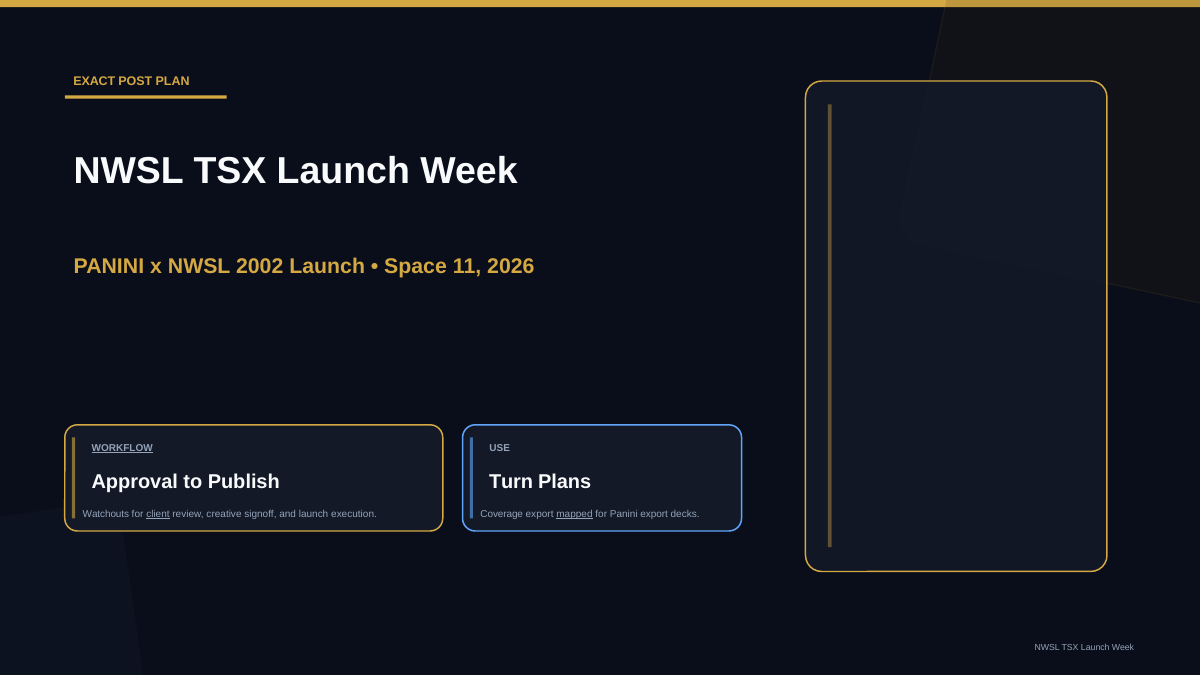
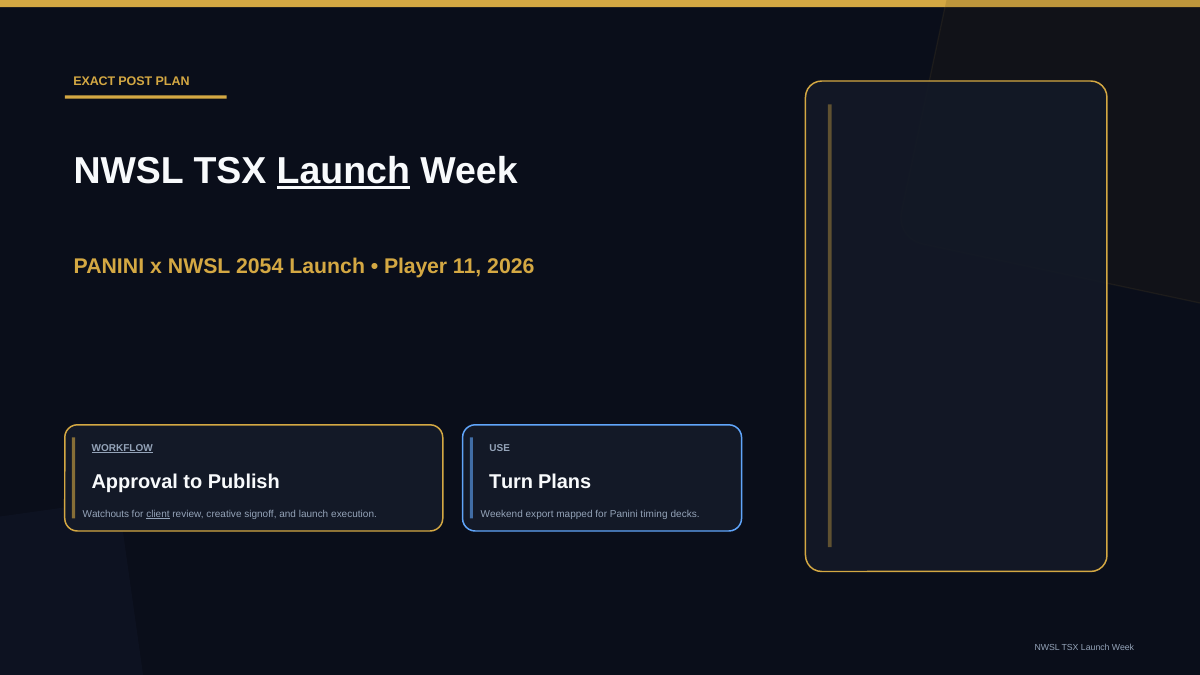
Launch underline: none -> present (343, 171)
2002: 2002 -> 2054 (260, 266)
Space: Space -> Player (416, 266)
Coverage: Coverage -> Weekend (502, 514)
mapped underline: present -> none (574, 514)
Panini export: export -> timing (654, 514)
